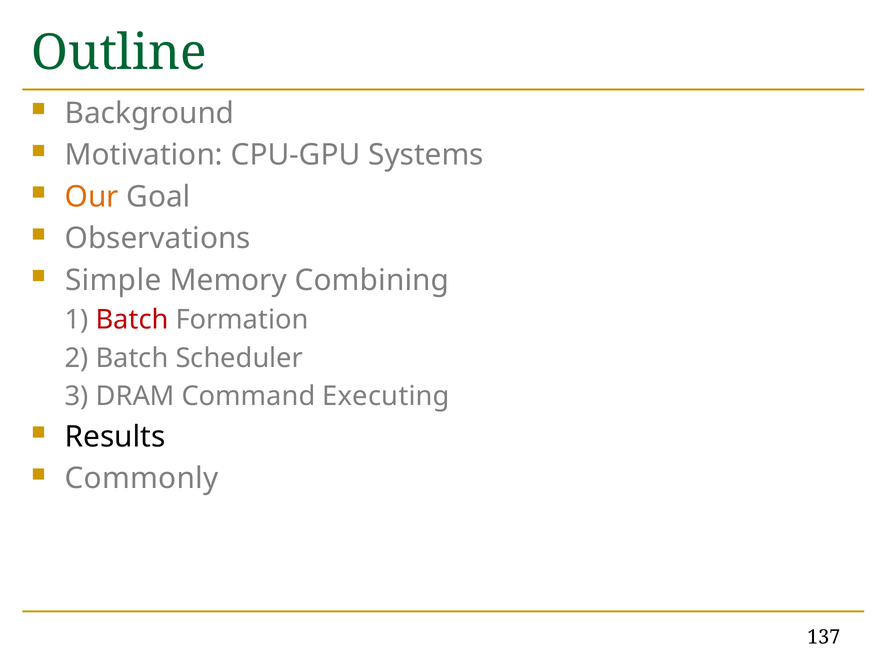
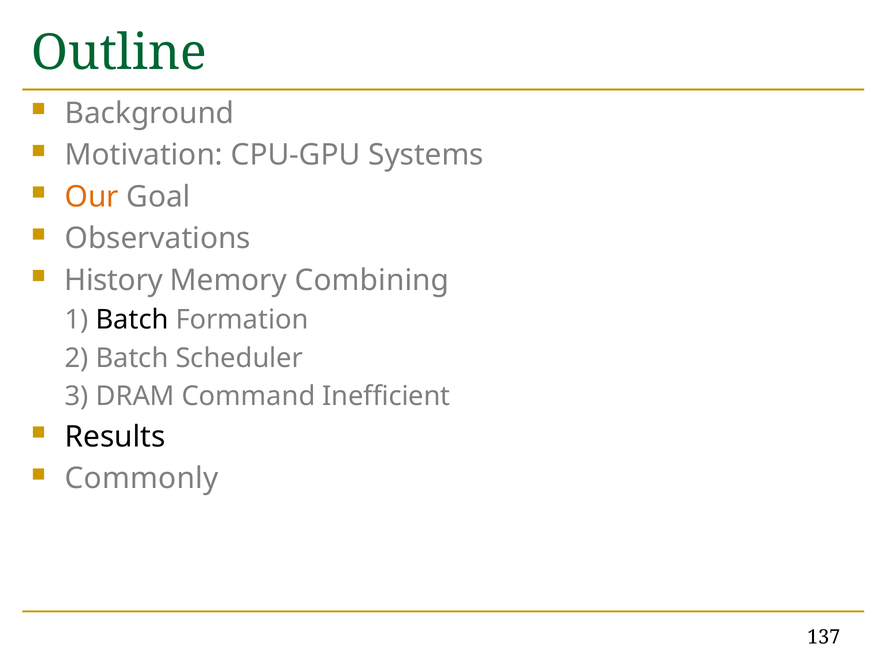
Simple: Simple -> History (114, 280)
Batch colour: red -> black (132, 320)
Executing: Executing -> Inefficient (386, 396)
